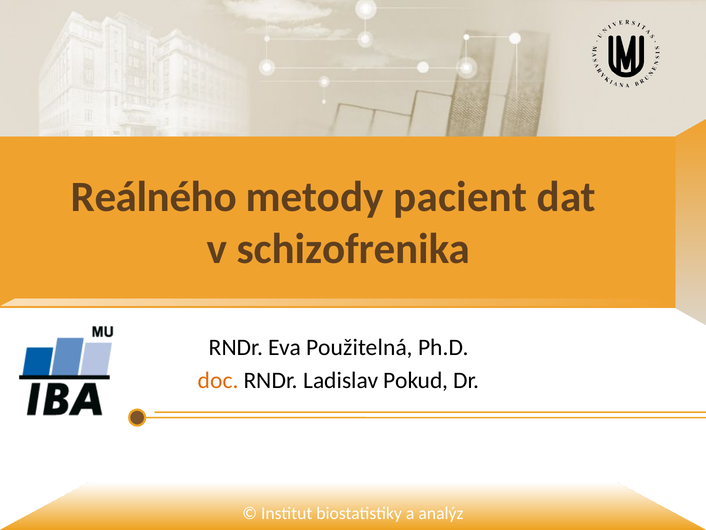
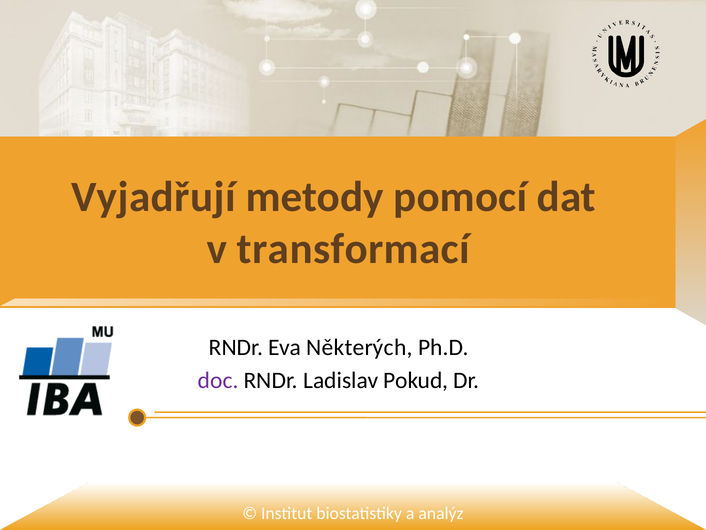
Reálného: Reálného -> Vyjadřují (153, 197)
pacient: pacient -> pomocí (460, 197)
schizofrenika: schizofrenika -> transformací (353, 249)
Použitelná: Použitelná -> Některých (359, 347)
doc colour: orange -> purple (218, 380)
